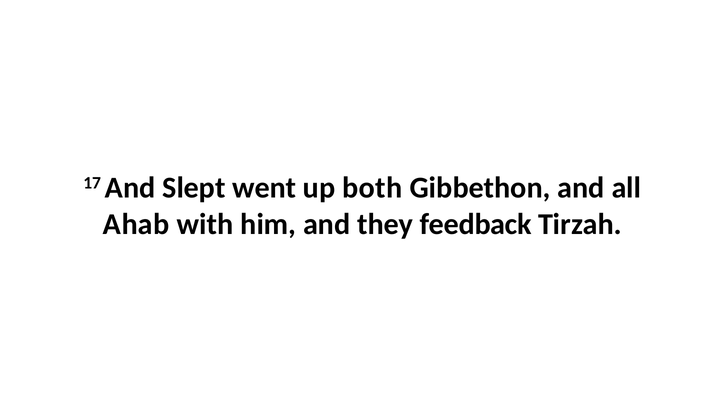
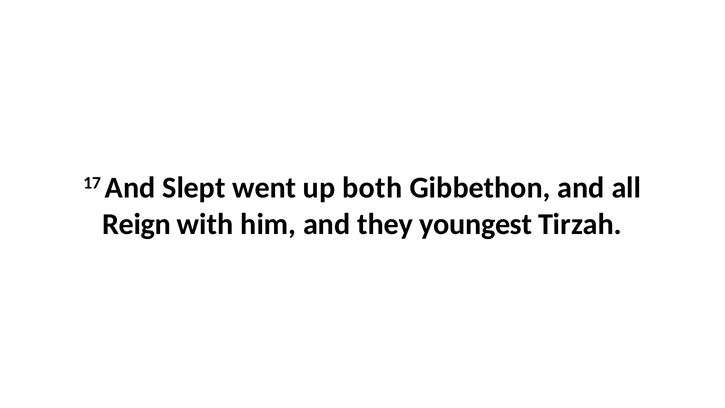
Ahab: Ahab -> Reign (136, 224)
feedback: feedback -> youngest (476, 224)
